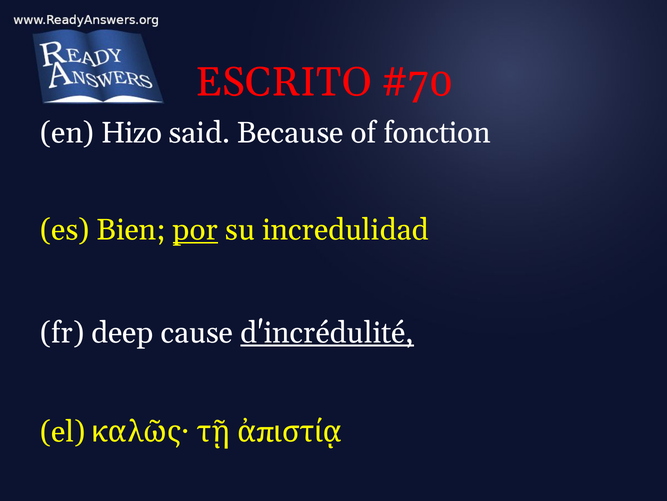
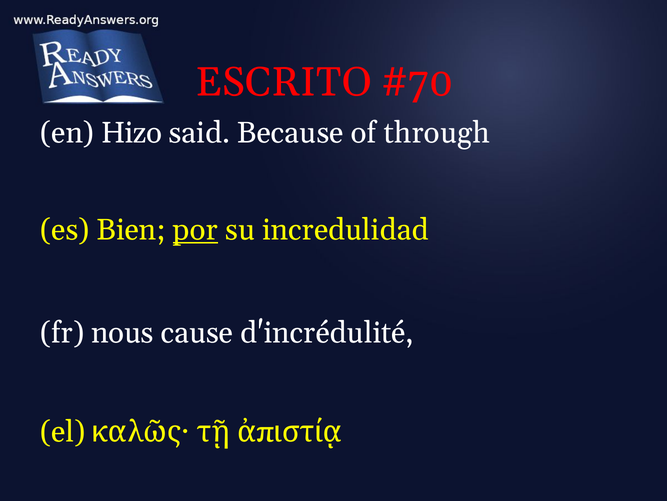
fonction: fonction -> through (437, 133)
deep: deep -> nous (122, 332)
d'incrédulité underline: present -> none (327, 332)
